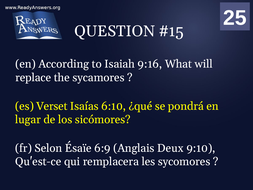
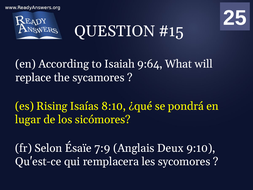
9:16: 9:16 -> 9:64 (150, 64)
Verset: Verset -> Rising (52, 106)
6:10: 6:10 -> 8:10 (114, 106)
6:9: 6:9 -> 7:9 (102, 148)
